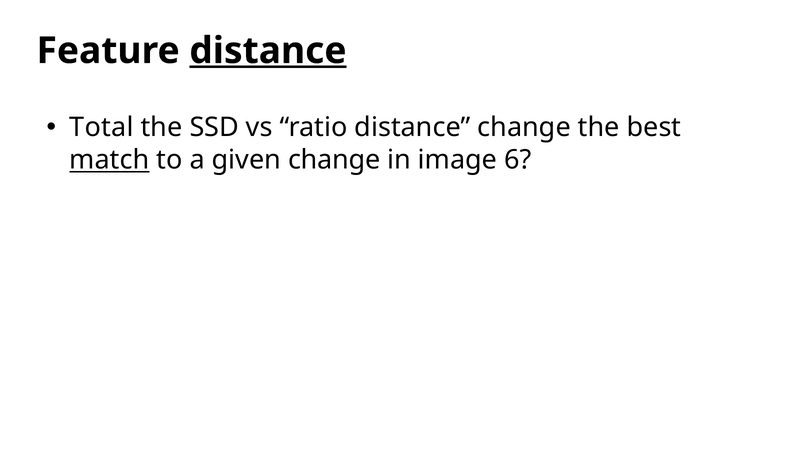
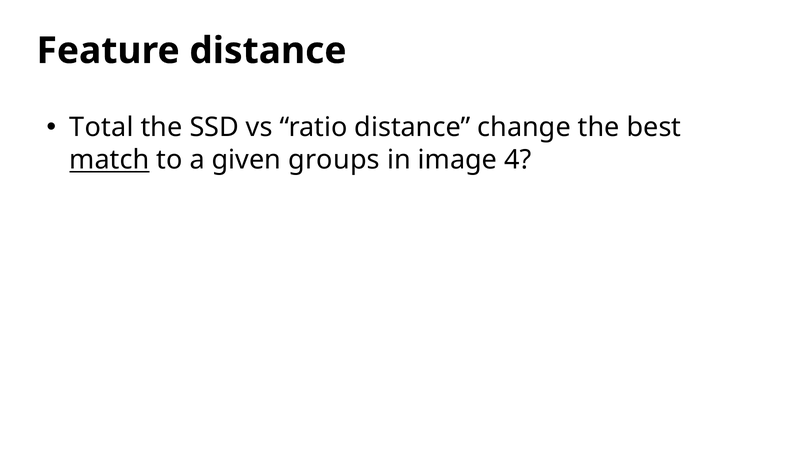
distance underline: present -> none (268, 51)
given change: change -> groups (334, 160)
6: 6 -> 4 (518, 160)
